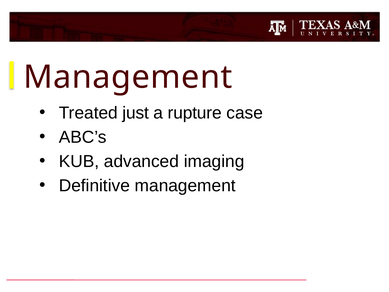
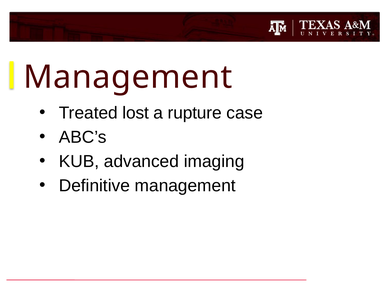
just: just -> lost (136, 113)
